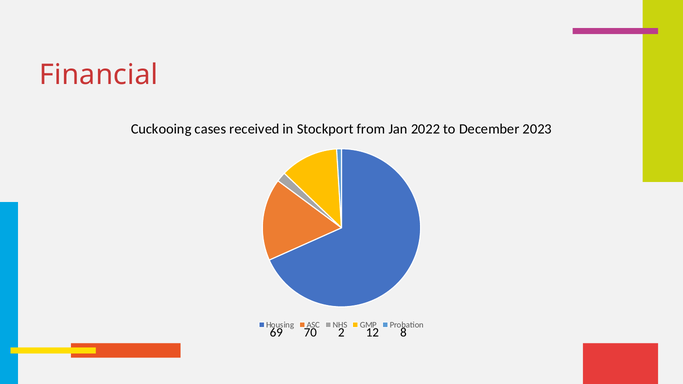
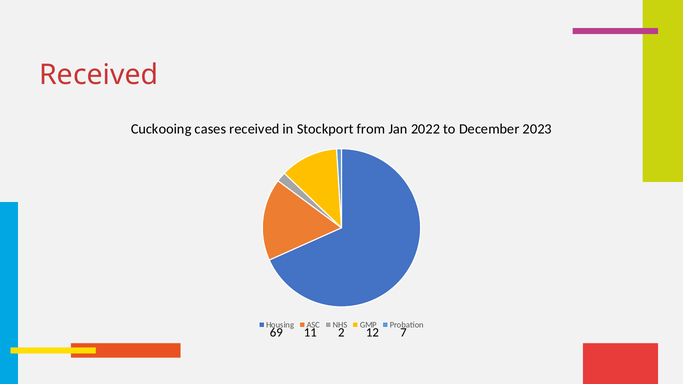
Financial: Financial -> Received (99, 75)
70: 70 -> 11 (310, 333)
8: 8 -> 7 (403, 333)
